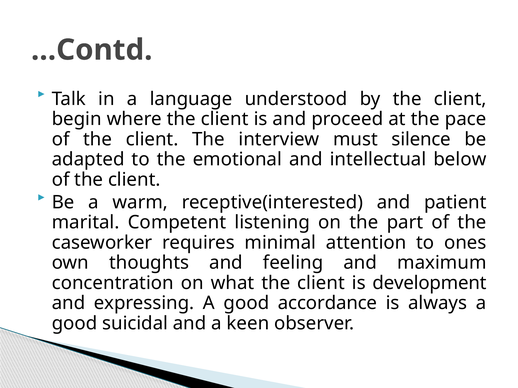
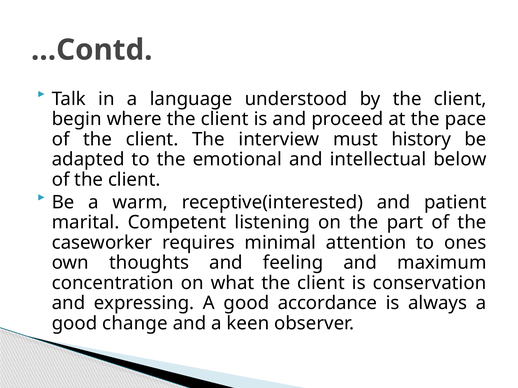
silence: silence -> history (421, 139)
development: development -> conservation (430, 283)
suicidal: suicidal -> change (135, 324)
